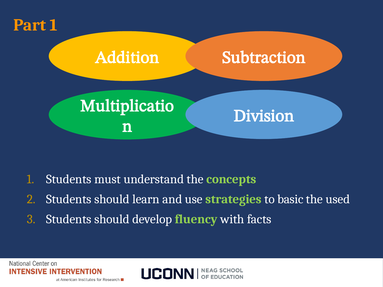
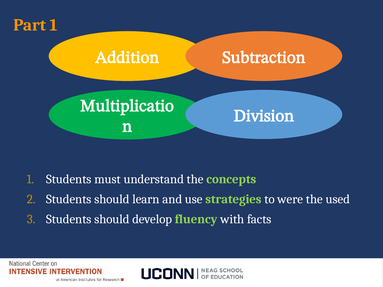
basic: basic -> were (290, 199)
